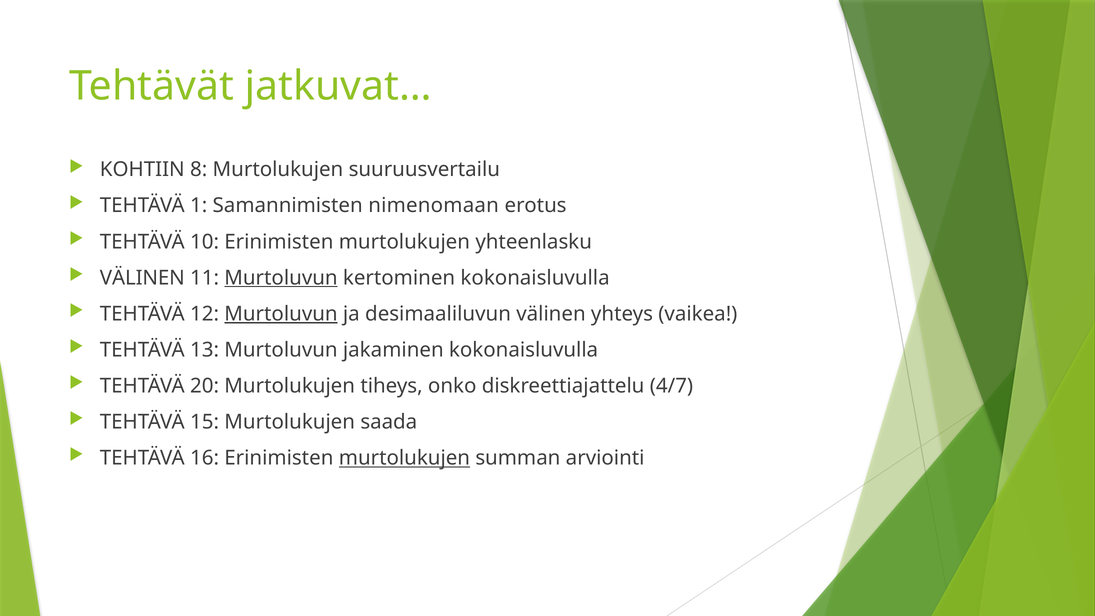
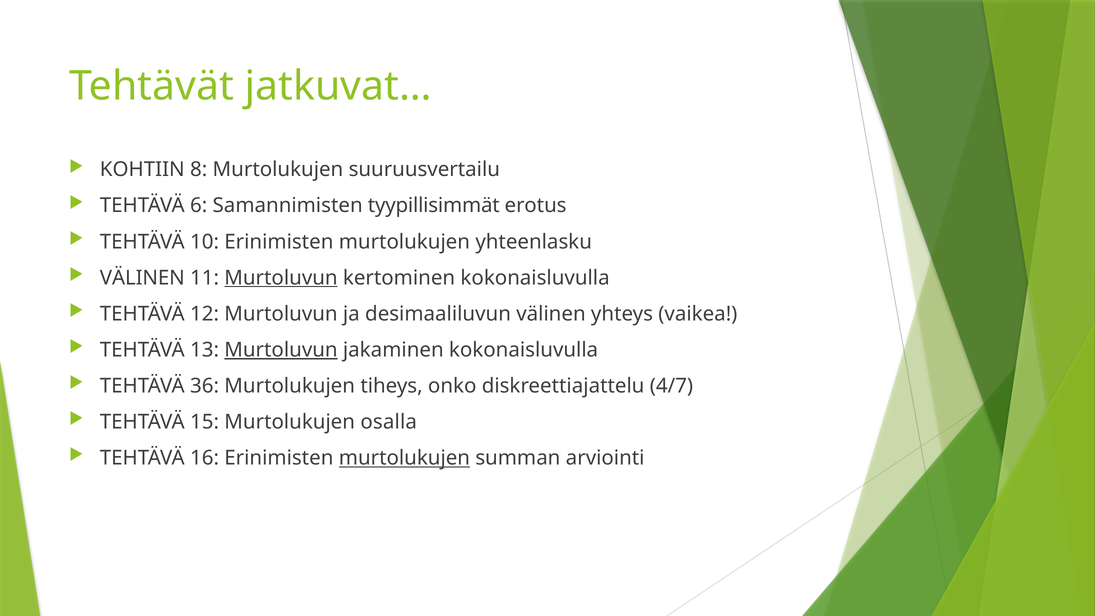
1: 1 -> 6 (199, 206)
nimenomaan: nimenomaan -> tyypillisimmät (434, 206)
Murtoluvun underline: present -> none (281, 314)
Murtoluvun underline: none -> present (281, 350)
20: 20 -> 36 (205, 386)
saada: saada -> osalla (389, 422)
